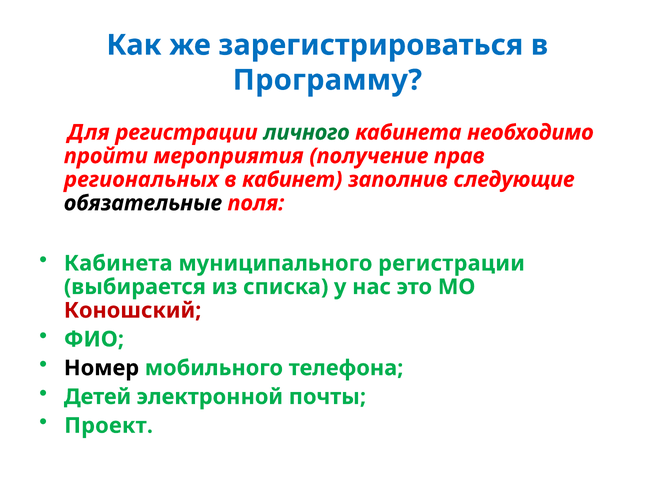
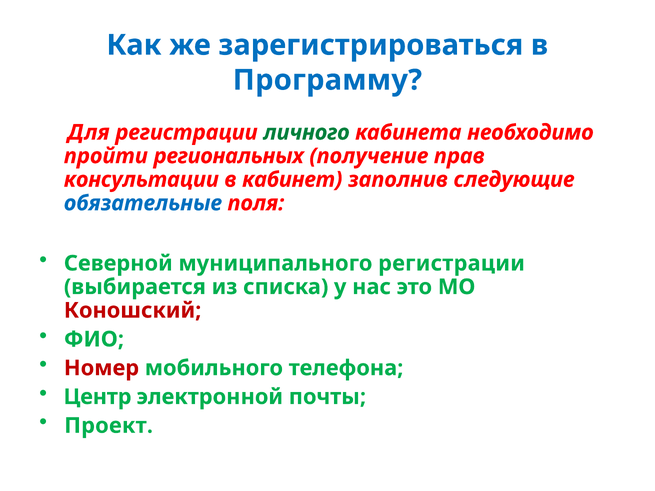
мероприятия: мероприятия -> региональных (229, 156)
региональных: региональных -> консультации (141, 180)
обязательные colour: black -> blue (143, 203)
Кабинета: Кабинета -> Северной (118, 263)
Номер colour: black -> red (101, 368)
Детей: Детей -> Центр (97, 397)
